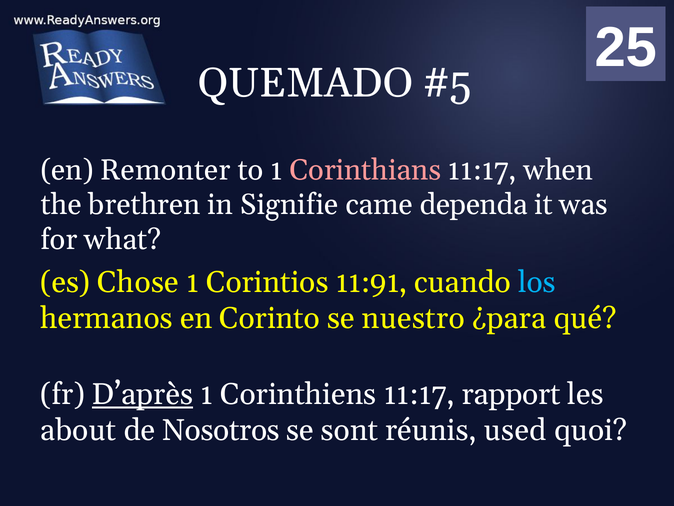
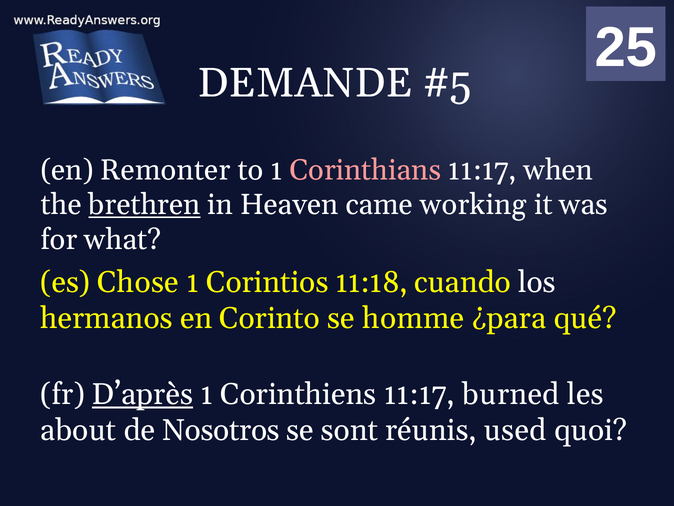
QUEMADO: QUEMADO -> DEMANDE (305, 83)
brethren underline: none -> present (144, 205)
Signifie: Signifie -> Heaven (289, 205)
dependa: dependa -> working (473, 205)
11:91: 11:91 -> 11:18 (371, 282)
los colour: light blue -> white (537, 282)
nuestro: nuestro -> homme (413, 318)
rapport: rapport -> burned (511, 394)
